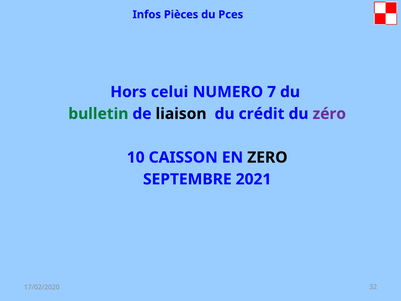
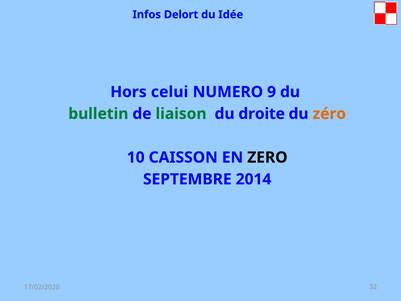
Pièces: Pièces -> Delort (181, 15)
Pces: Pces -> Idée (231, 15)
7: 7 -> 9 (272, 92)
liaison colour: black -> green (181, 114)
crédit: crédit -> droite (262, 114)
zéro colour: purple -> orange (329, 114)
2021: 2021 -> 2014 (254, 179)
